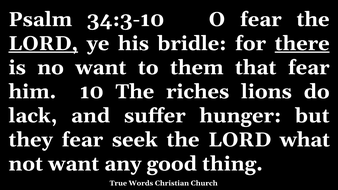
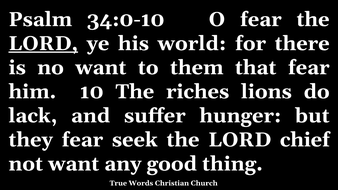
34:3-10: 34:3-10 -> 34:0-10 (126, 19)
bridle: bridle -> world (192, 44)
there underline: present -> none (302, 44)
what: what -> chief (305, 140)
